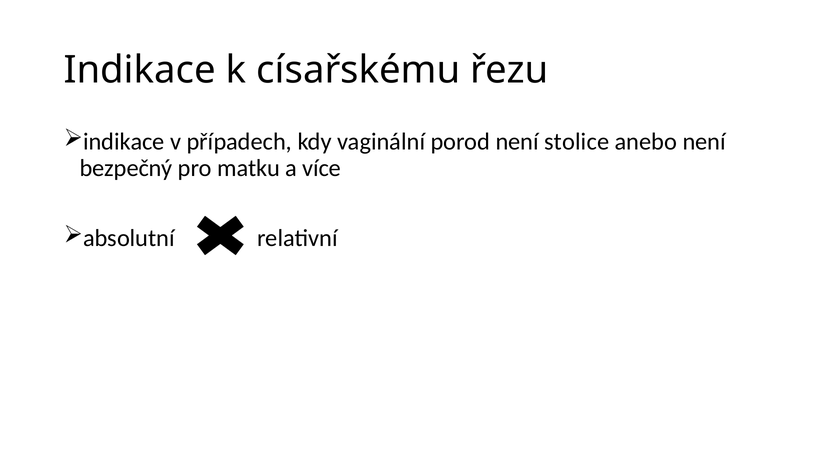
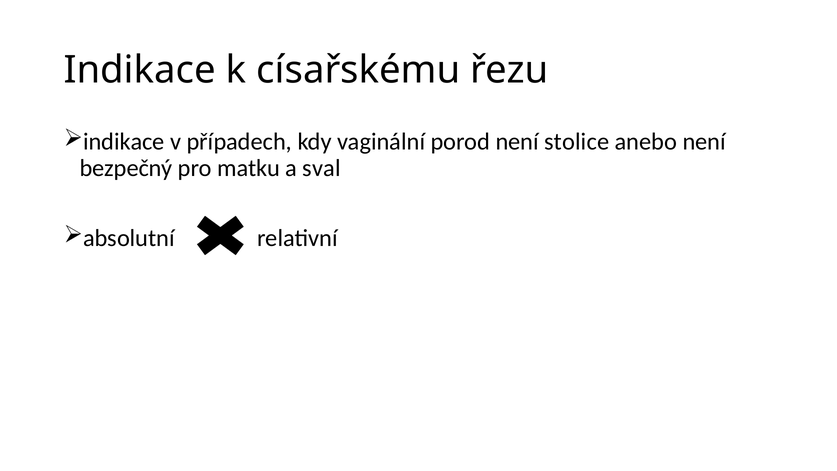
více: více -> sval (322, 168)
